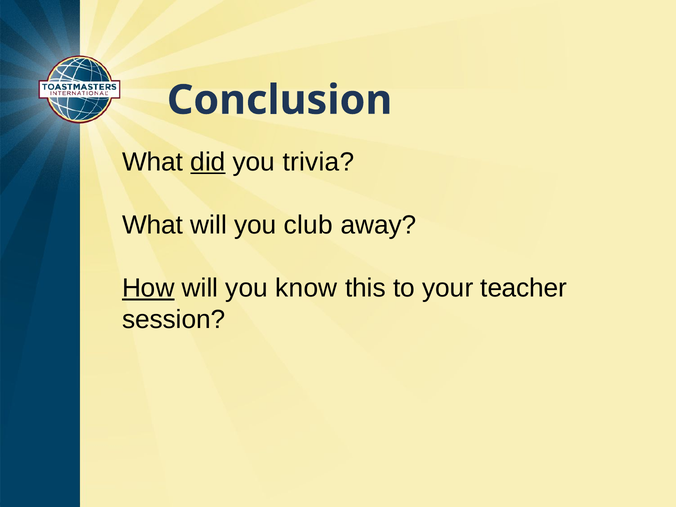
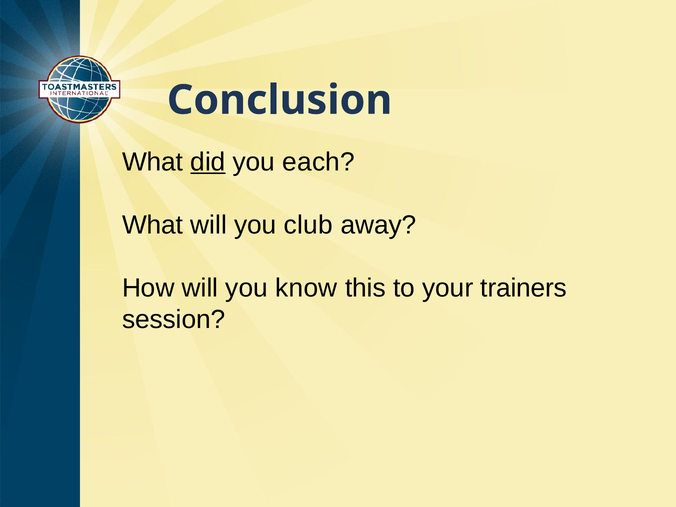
trivia: trivia -> each (319, 162)
How underline: present -> none (148, 288)
teacher: teacher -> trainers (524, 288)
